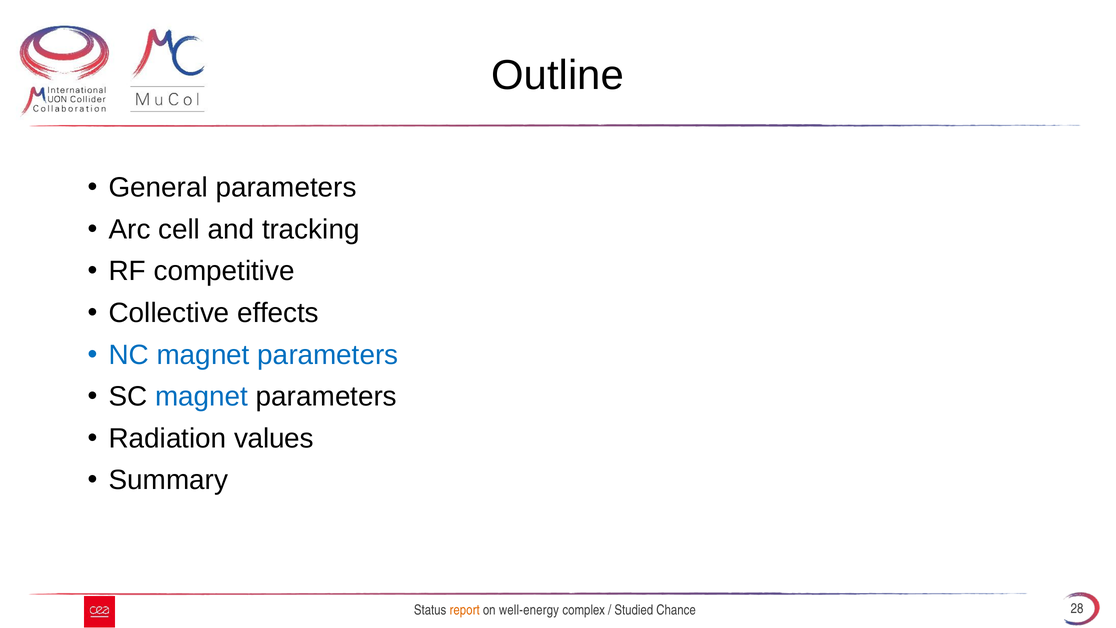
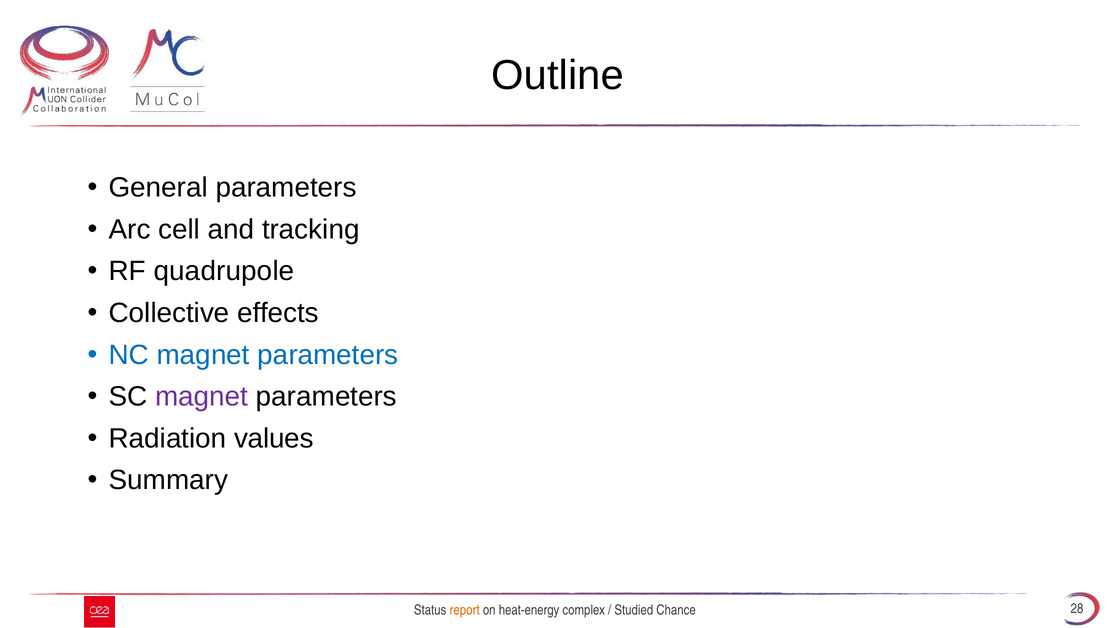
competitive: competitive -> quadrupole (224, 271)
magnet colour: blue -> purple (202, 397)
well-energy: well-energy -> heat-energy (529, 610)
